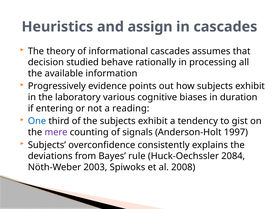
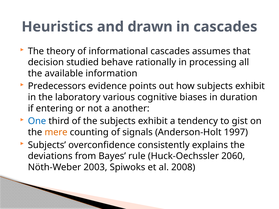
assign: assign -> drawn (150, 27)
Progressively: Progressively -> Predecessors (57, 86)
reading: reading -> another (131, 109)
mere colour: purple -> orange (56, 132)
2084: 2084 -> 2060 (233, 156)
